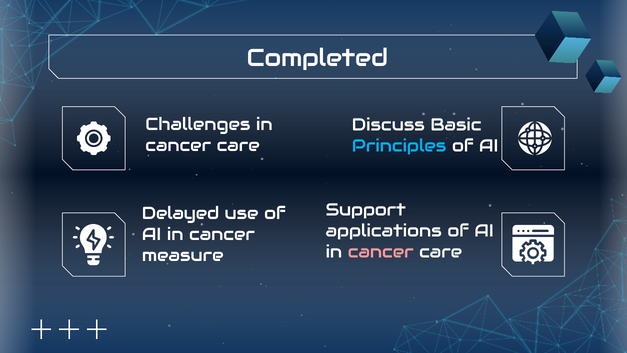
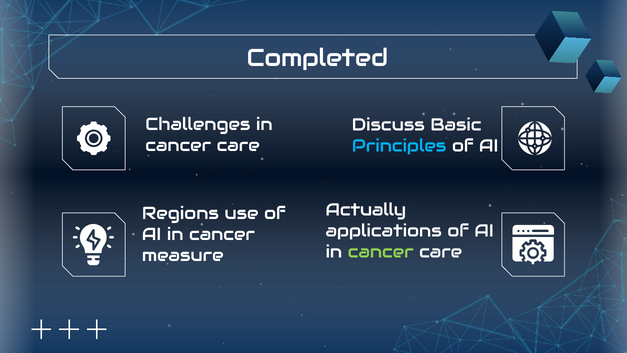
Support: Support -> Actually (366, 210)
Delayed: Delayed -> Regions (180, 214)
cancer colour: pink -> light green (381, 252)
